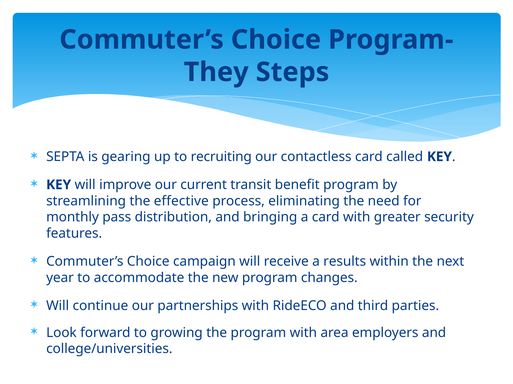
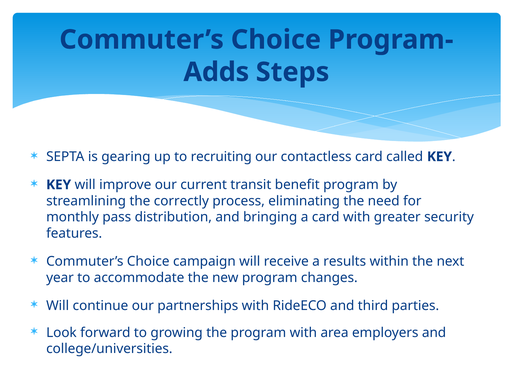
They: They -> Adds (216, 72)
effective: effective -> correctly (181, 201)
